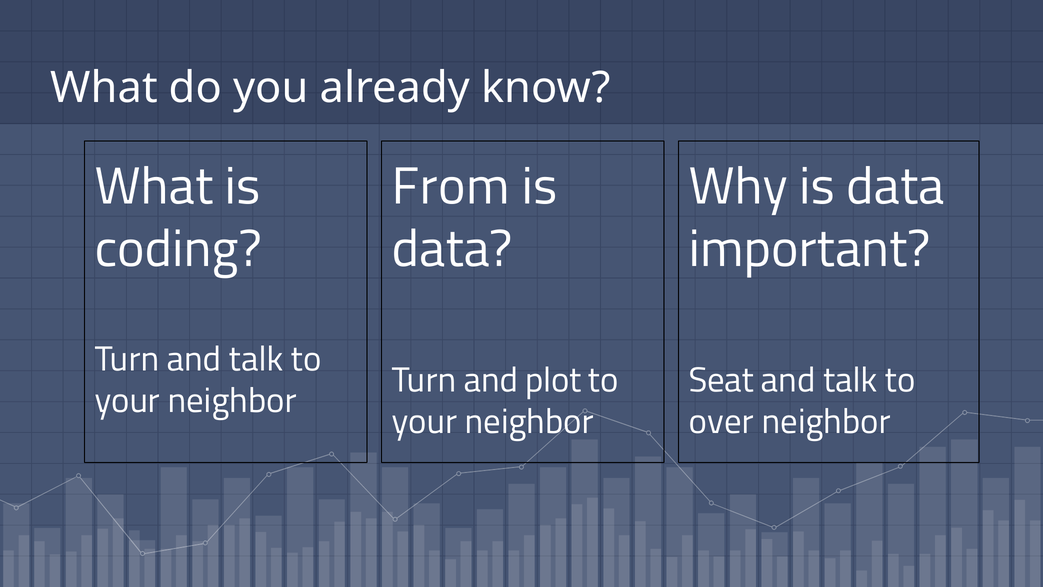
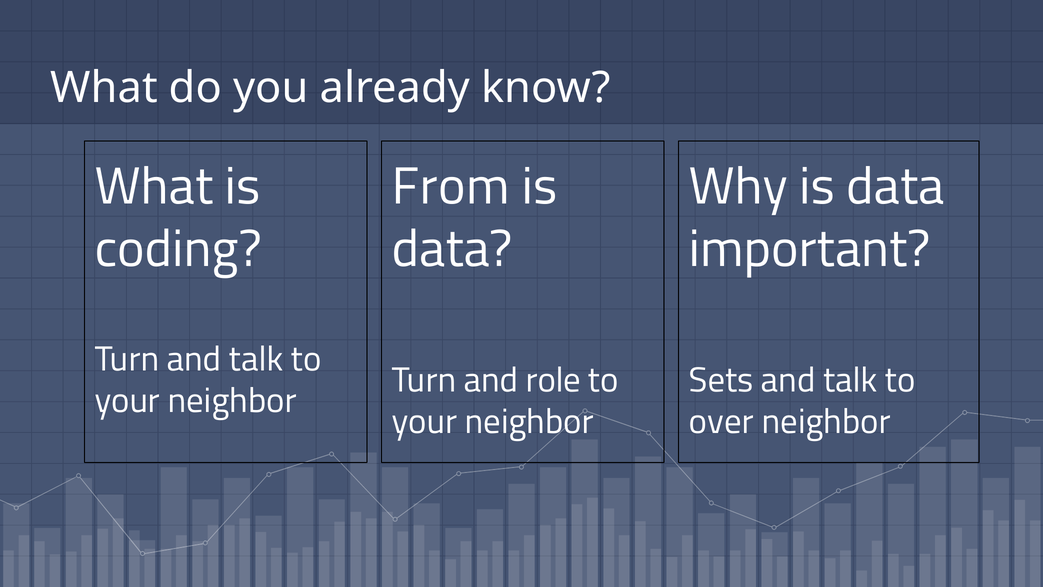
plot: plot -> role (553, 380)
Seat: Seat -> Sets (721, 380)
